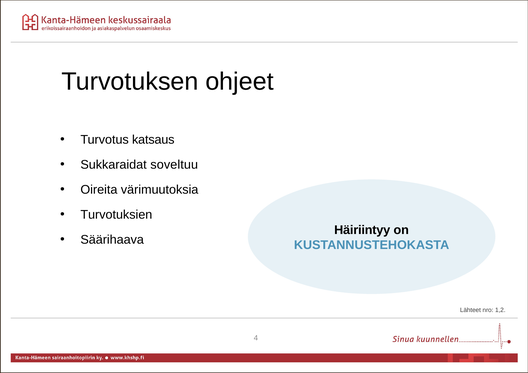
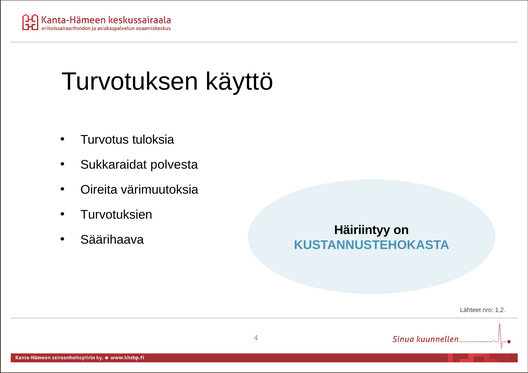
ohjeet: ohjeet -> käyttö (239, 82)
katsaus: katsaus -> tuloksia (153, 140)
soveltuu: soveltuu -> polvesta (174, 165)
